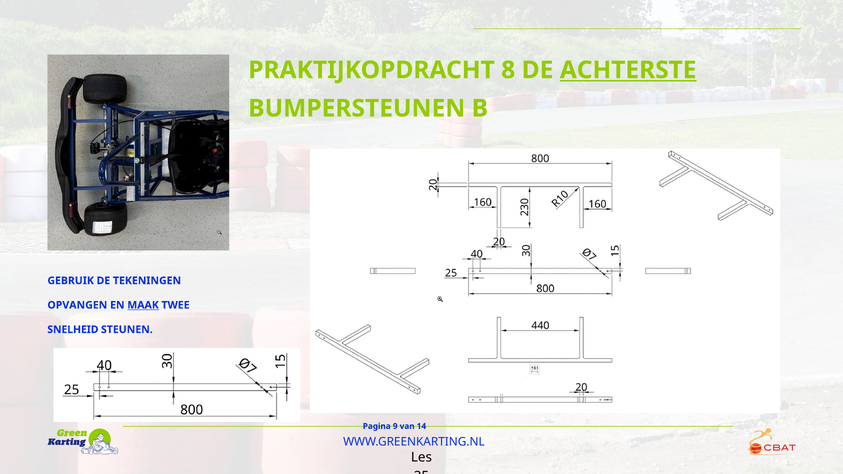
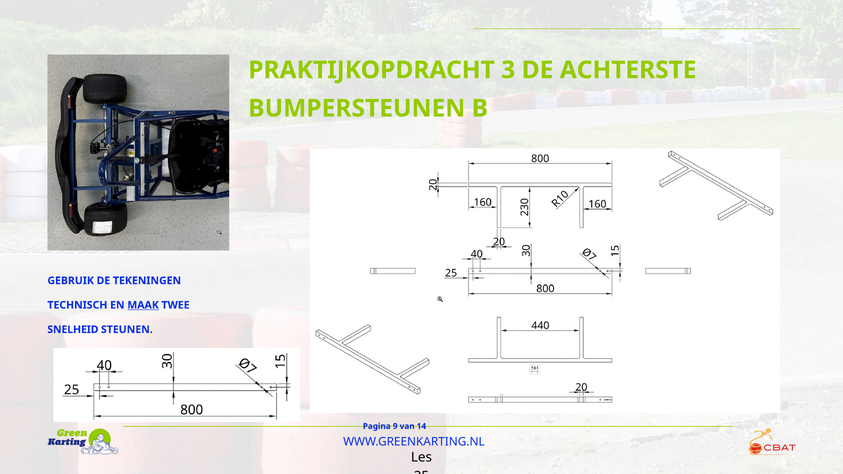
8: 8 -> 3 (508, 70)
ACHTERSTE underline: present -> none (628, 70)
OPVANGEN: OPVANGEN -> TECHNISCH (77, 305)
